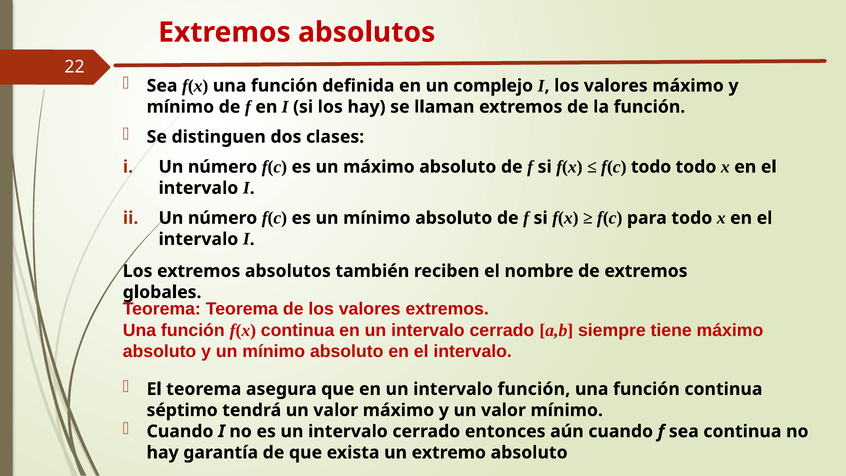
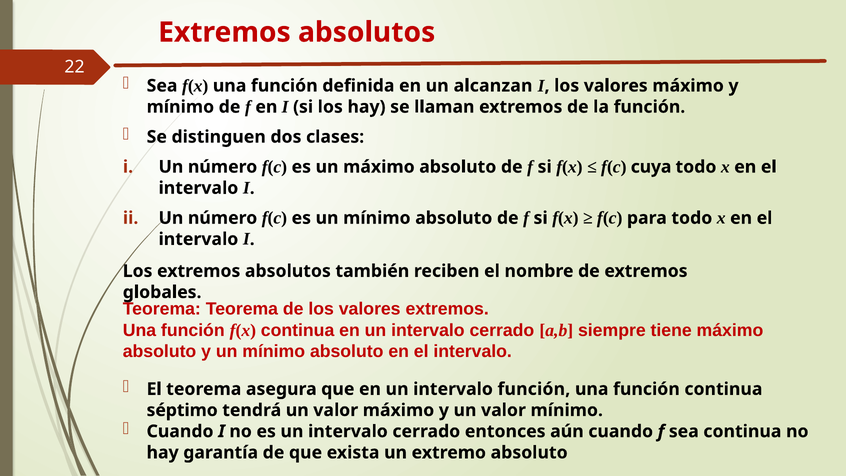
complejo: complejo -> alcanzan (493, 86)
f(c todo: todo -> cuya (651, 167)
